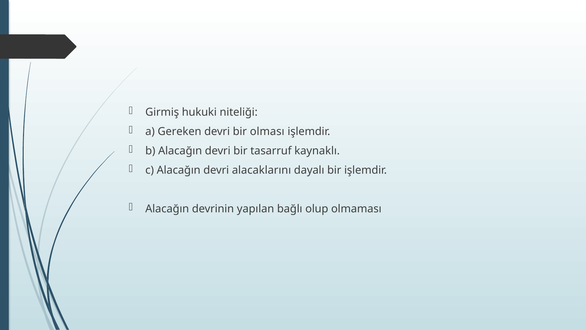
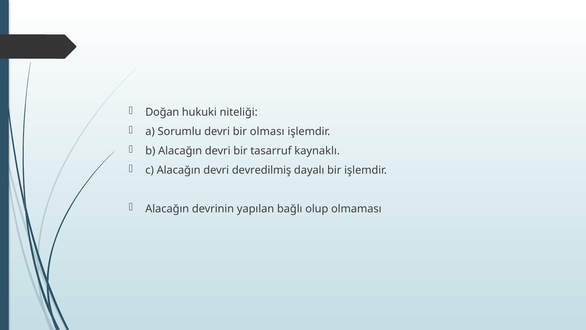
Girmiş: Girmiş -> Doğan (162, 112)
Gereken: Gereken -> Sorumlu (180, 131)
alacaklarını: alacaklarını -> devredilmiş (262, 170)
